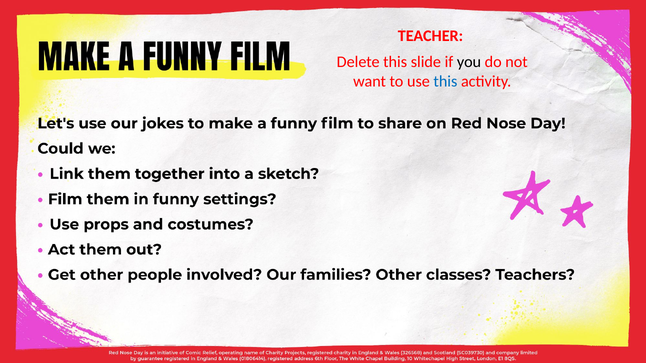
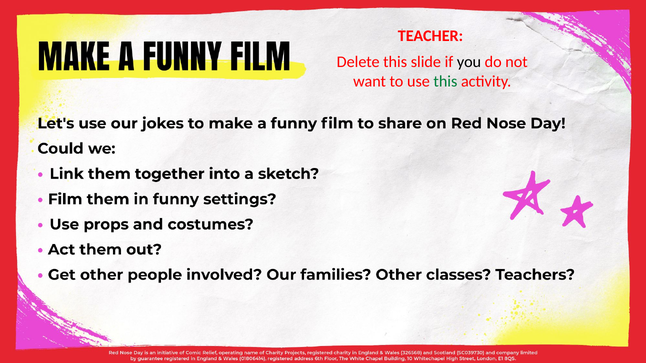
this colour: blue -> green (445, 81)
